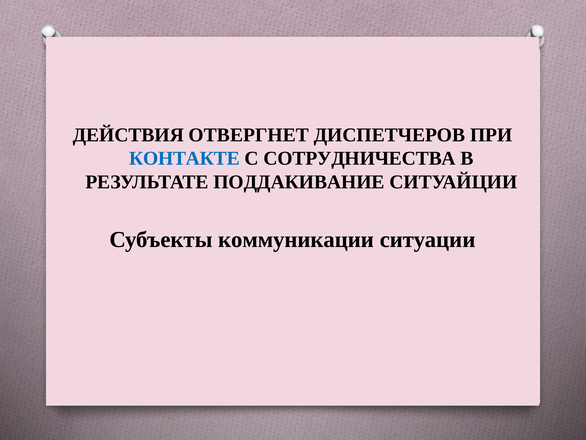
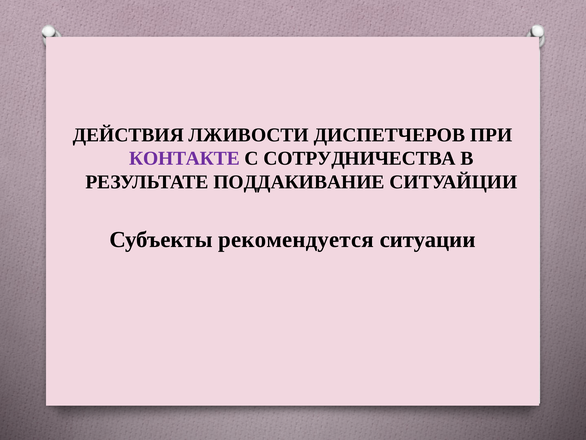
ОТВЕРГНЕТ: ОТВЕРГНЕТ -> ЛЖИВОСТИ (249, 135)
КОНТАКТЕ colour: blue -> purple (184, 158)
коммуникации: коммуникации -> рекомендуется (296, 239)
